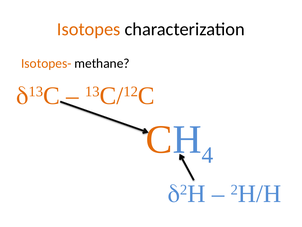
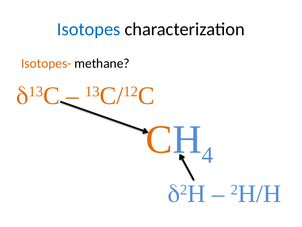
Isotopes colour: orange -> blue (89, 29)
